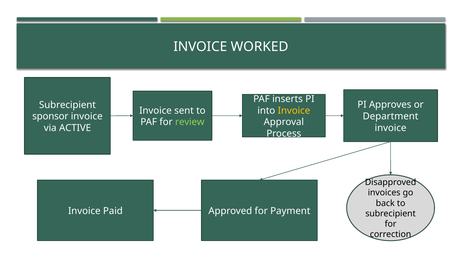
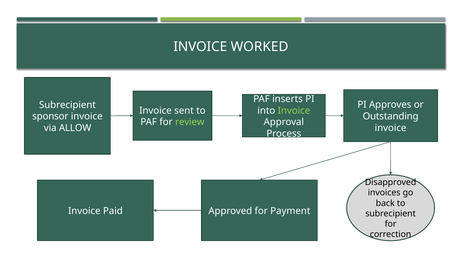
Invoice colour: yellow -> light green (294, 111)
Department: Department -> Outstanding (391, 116)
ACTIVE: ACTIVE -> ALLOW (75, 128)
